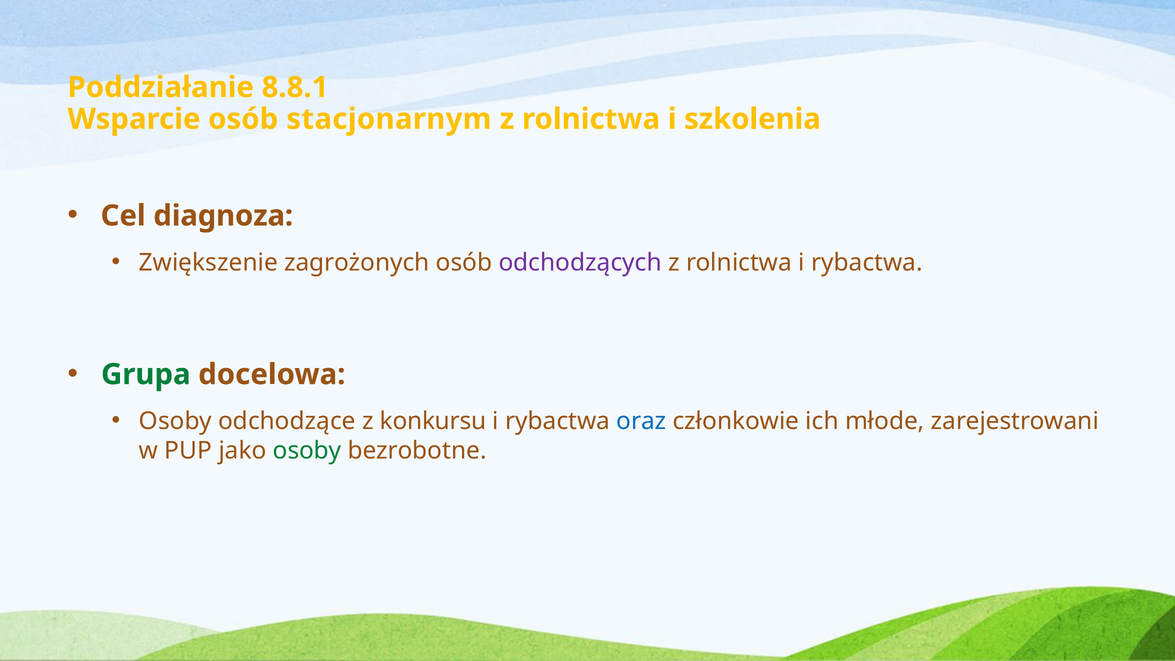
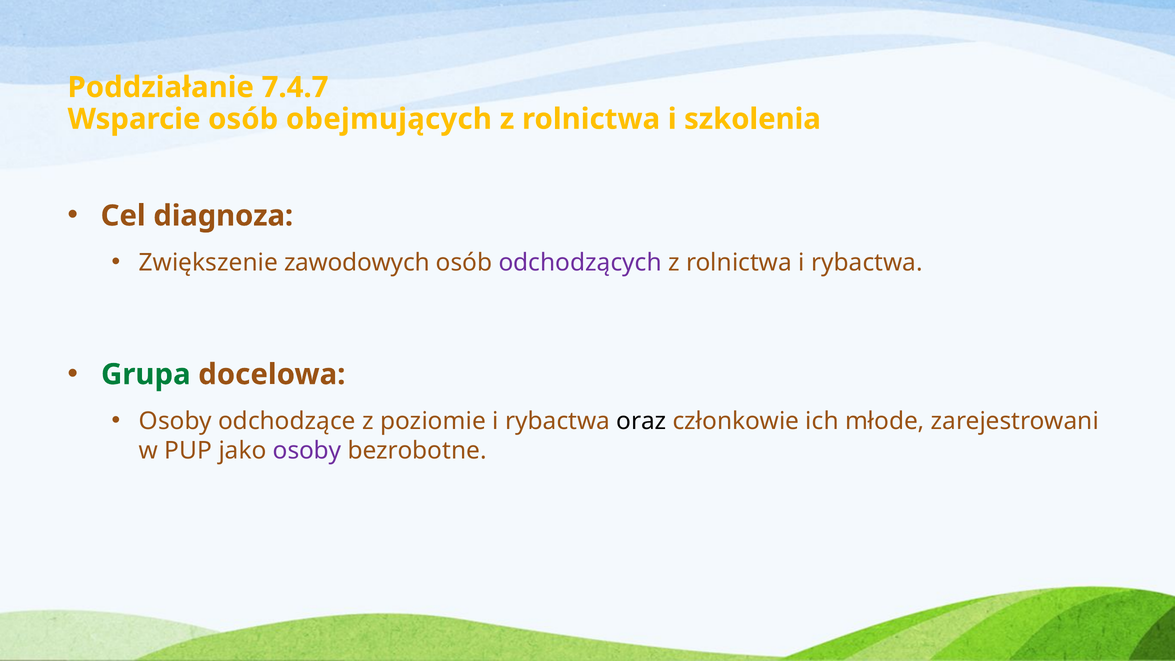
8.8.1: 8.8.1 -> 7.4.7 (295, 87)
stacjonarnym: stacjonarnym -> obejmujących (389, 119)
zagrożonych: zagrożonych -> zawodowych (357, 262)
konkursu: konkursu -> poziomie (433, 421)
oraz colour: blue -> black (641, 421)
osoby colour: green -> purple (307, 450)
